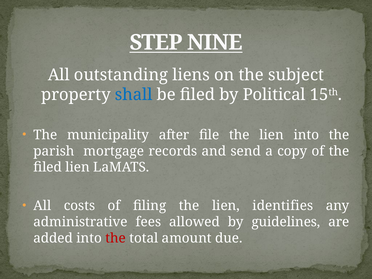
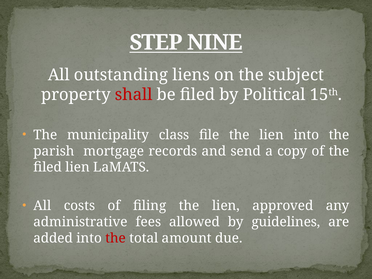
shall colour: blue -> red (134, 95)
after: after -> class (174, 135)
identifies: identifies -> approved (283, 206)
